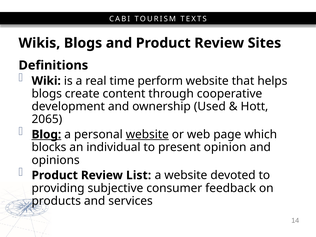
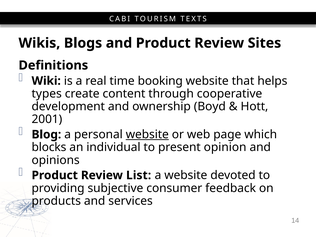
perform: perform -> booking (160, 81)
blogs: blogs -> types (47, 94)
Used: Used -> Boyd (210, 106)
2065: 2065 -> 2001 (47, 119)
Blog underline: present -> none (46, 134)
